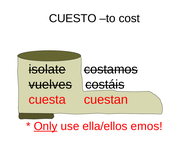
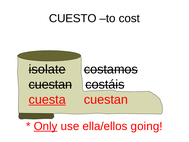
vuelves: vuelves -> cuestan (50, 84)
cuesta underline: none -> present (47, 99)
emos: emos -> going (147, 126)
